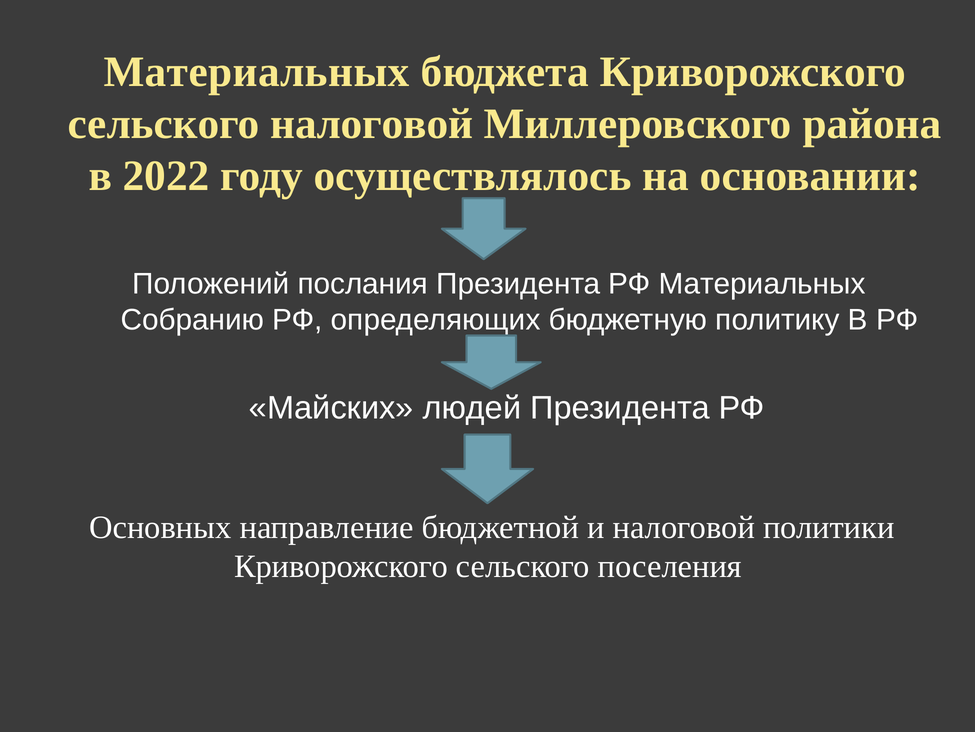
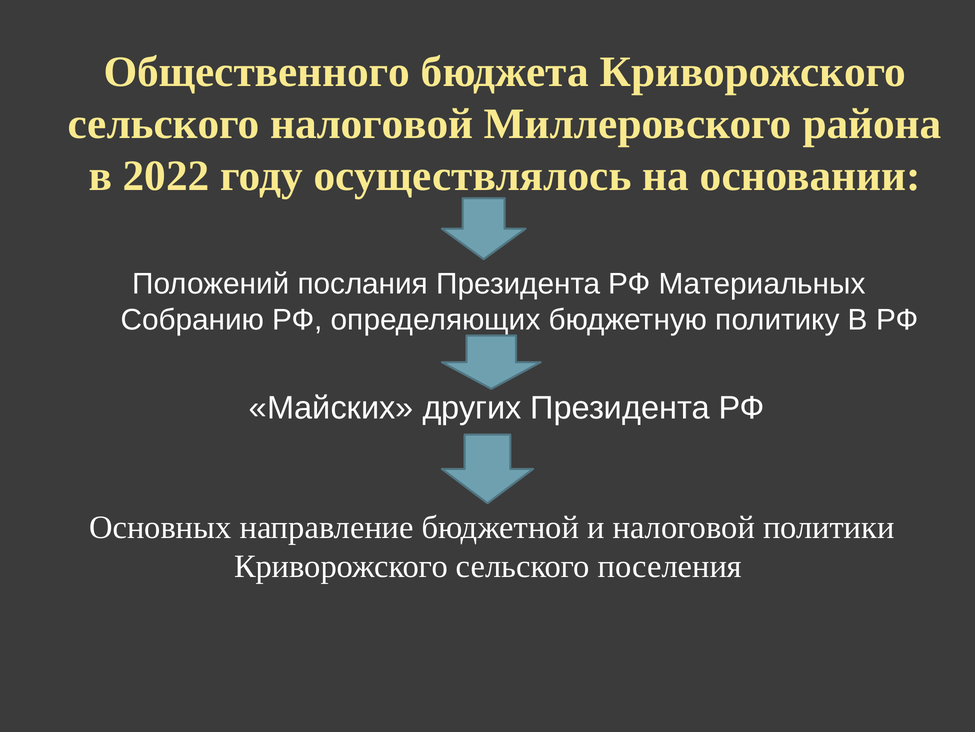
Материальных: Материальных -> Общественного (257, 72)
людей: людей -> других (472, 407)
